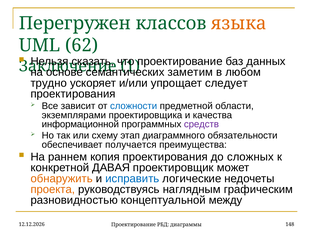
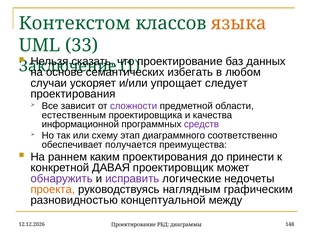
Перегружен: Перегружен -> Контекстом (75, 23)
62: 62 -> 33 (82, 45)
заметим: заметим -> избегать (190, 72)
трудно: трудно -> случаи (49, 83)
сложности colour: blue -> purple (134, 106)
экземплярами: экземплярами -> естественным (74, 115)
обязательности: обязательности -> соответственно (243, 135)
копия: копия -> каким (105, 157)
сложных: сложных -> принести (251, 157)
обнаружить colour: orange -> purple (62, 178)
исправить colour: blue -> purple (132, 178)
